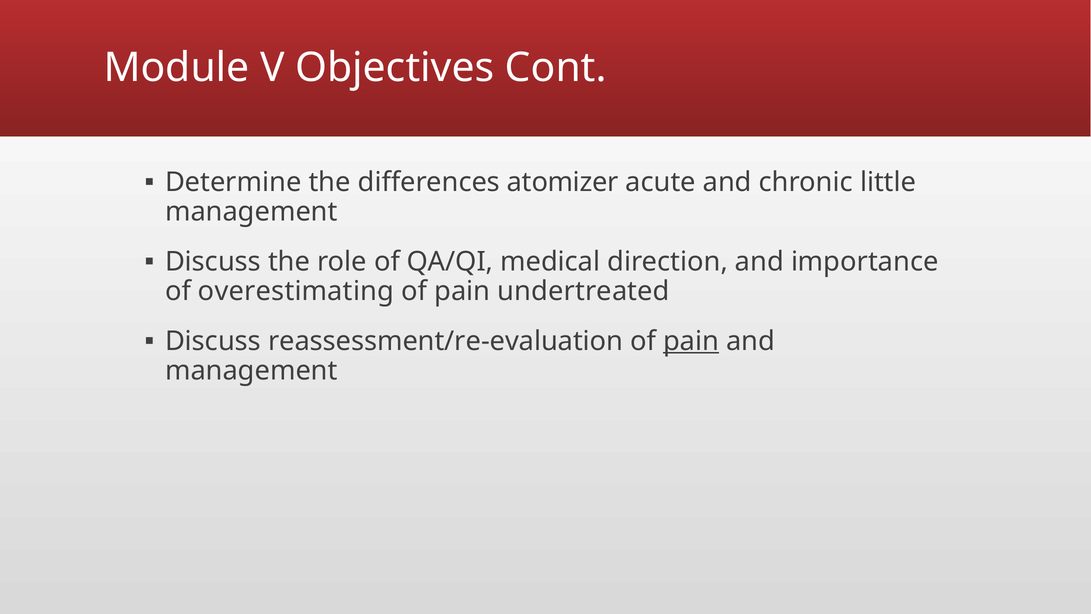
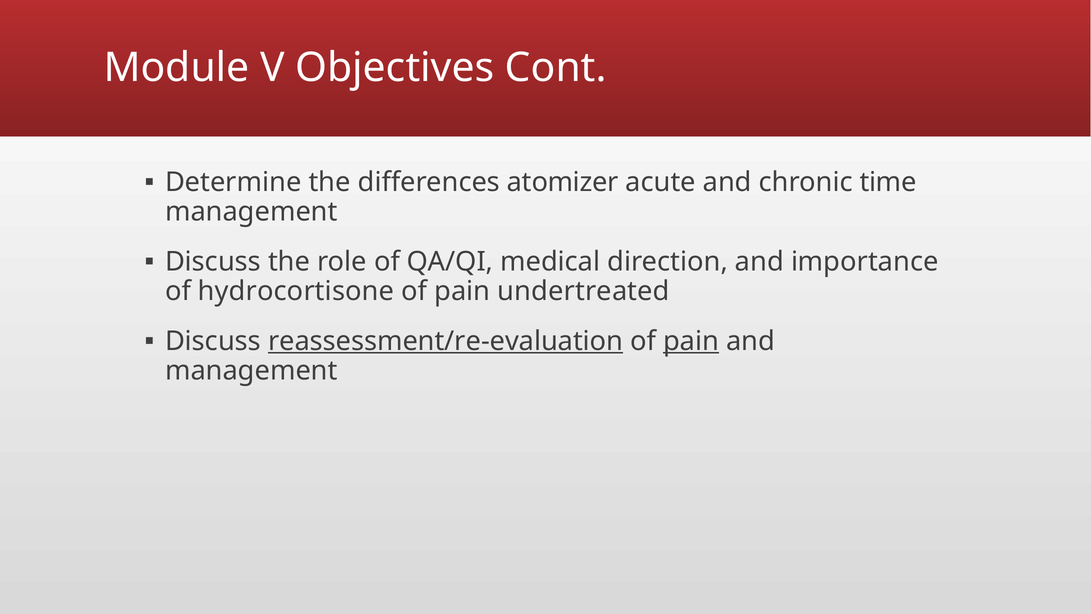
little: little -> time (888, 182)
overestimating: overestimating -> hydrocortisone (296, 291)
reassessment/re-evaluation underline: none -> present (446, 341)
